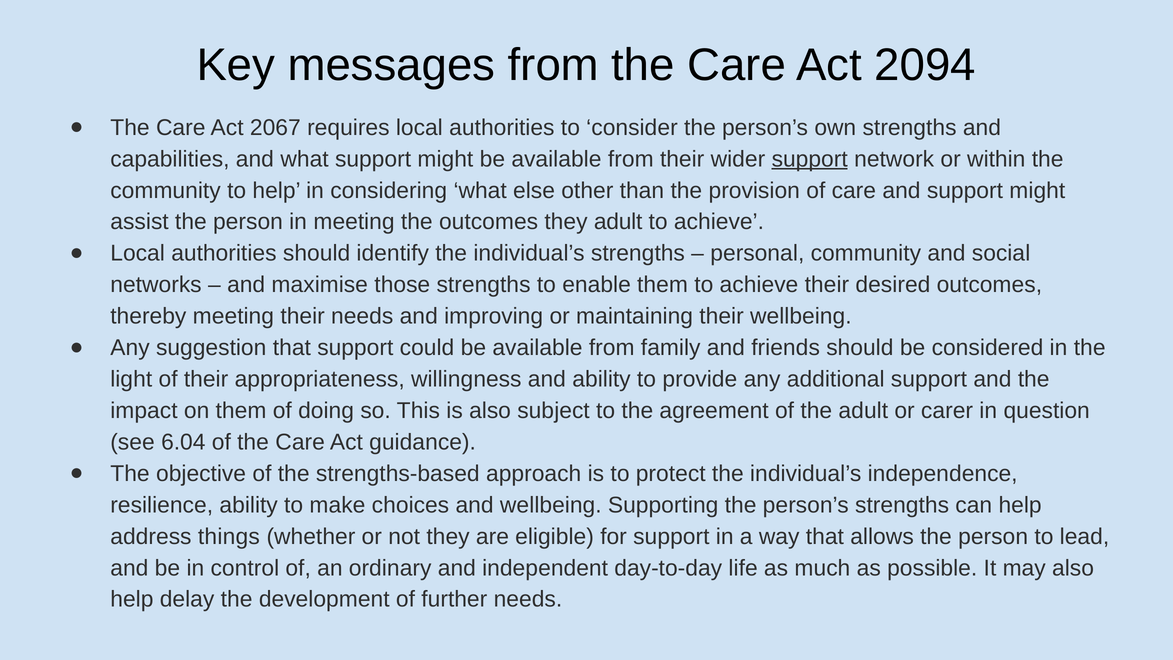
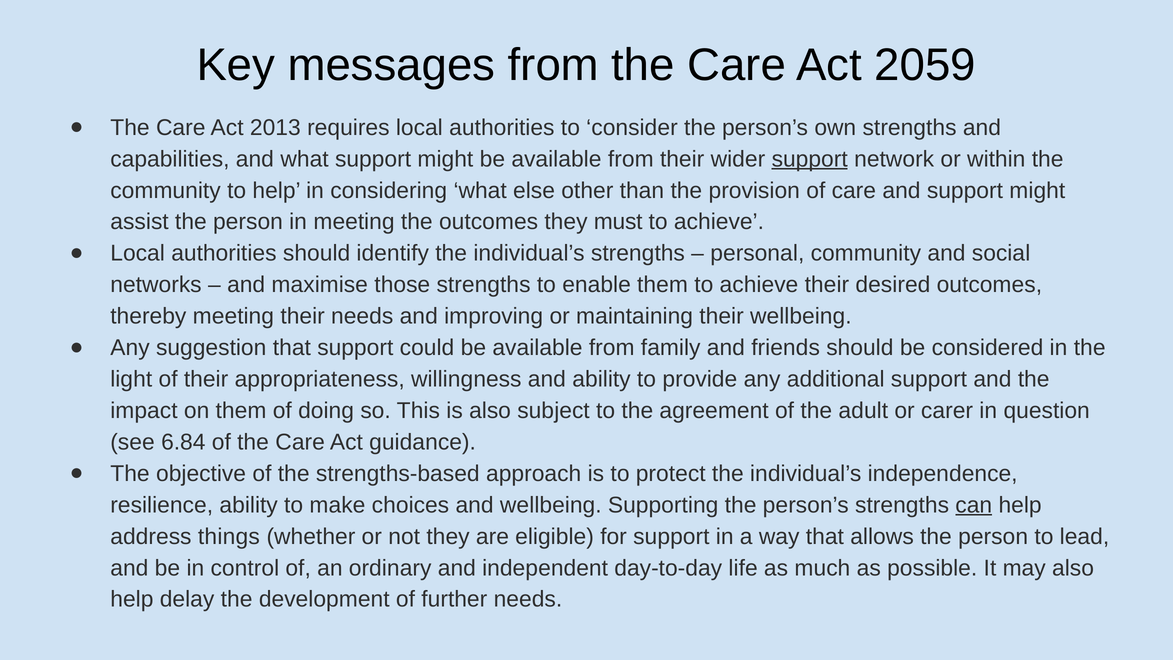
2094: 2094 -> 2059 (925, 65)
2067: 2067 -> 2013 (275, 128)
they adult: adult -> must (618, 222)
6.04: 6.04 -> 6.84 (183, 442)
can underline: none -> present (974, 505)
